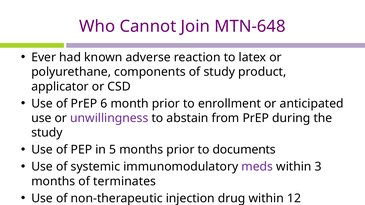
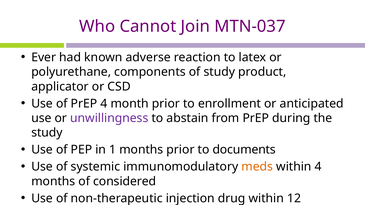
MTN-648: MTN-648 -> MTN-037 (250, 26)
PrEP 6: 6 -> 4 (104, 104)
5: 5 -> 1 (113, 150)
meds colour: purple -> orange (257, 167)
within 3: 3 -> 4 (318, 167)
terminates: terminates -> considered (125, 182)
